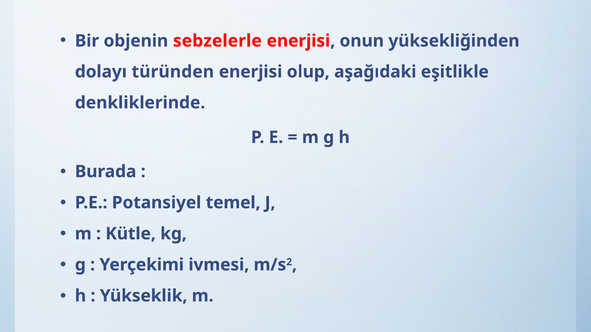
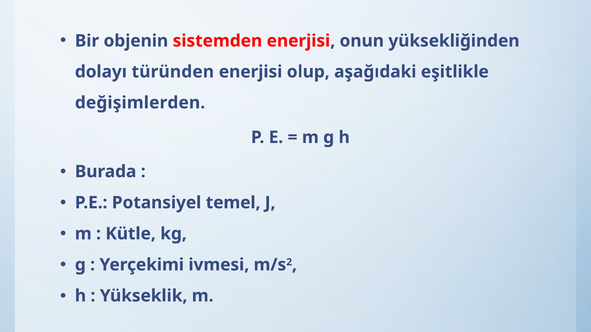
sebzelerle: sebzelerle -> sistemden (217, 41)
denkliklerinde: denkliklerinde -> değişimlerden (140, 103)
